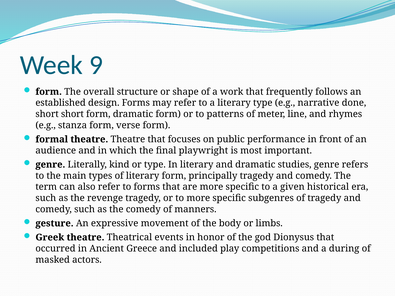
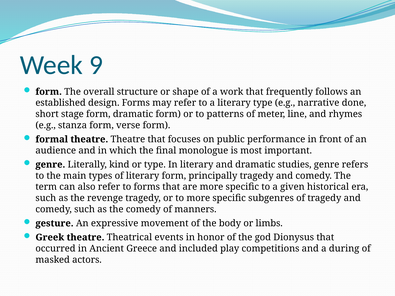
short short: short -> stage (72, 114)
playwright: playwright -> monologue (203, 151)
